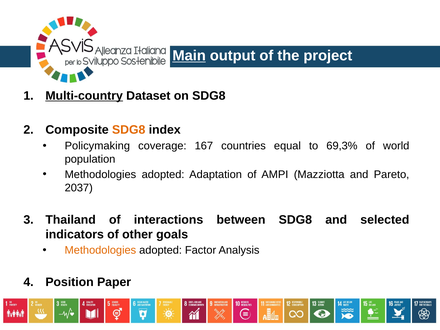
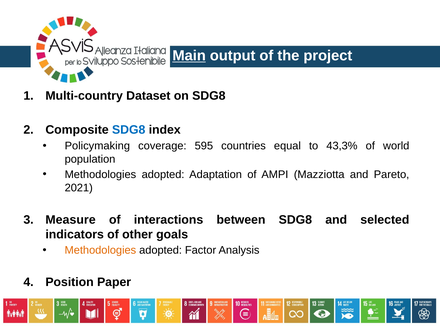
Multi‐country underline: present -> none (84, 96)
SDG8 colour: orange -> blue (129, 130)
167: 167 -> 595 (204, 146)
69,3%: 69,3% -> 43,3% (342, 146)
2037: 2037 -> 2021 (79, 188)
Thailand: Thailand -> Measure (71, 220)
